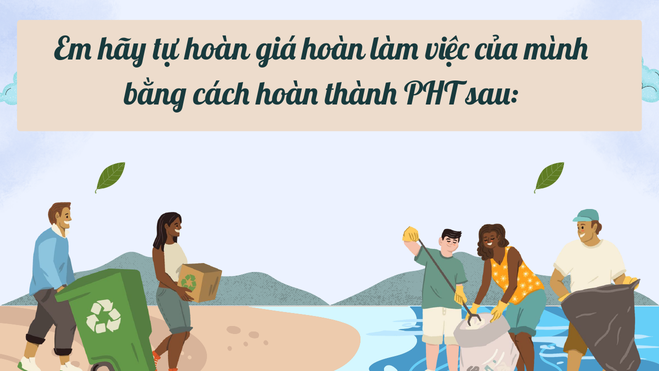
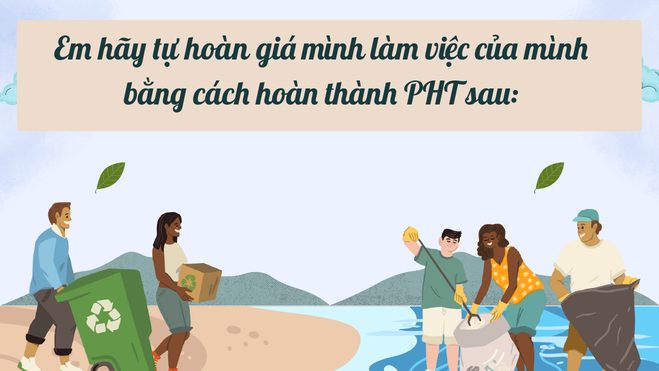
giá hoàn: hoàn -> mình (334, 49)
